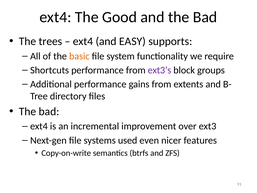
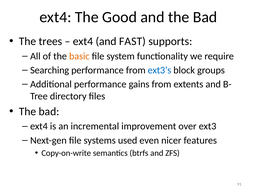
EASY: EASY -> FAST (132, 41)
Shortcuts: Shortcuts -> Searching (50, 70)
ext3’s colour: purple -> blue (160, 70)
